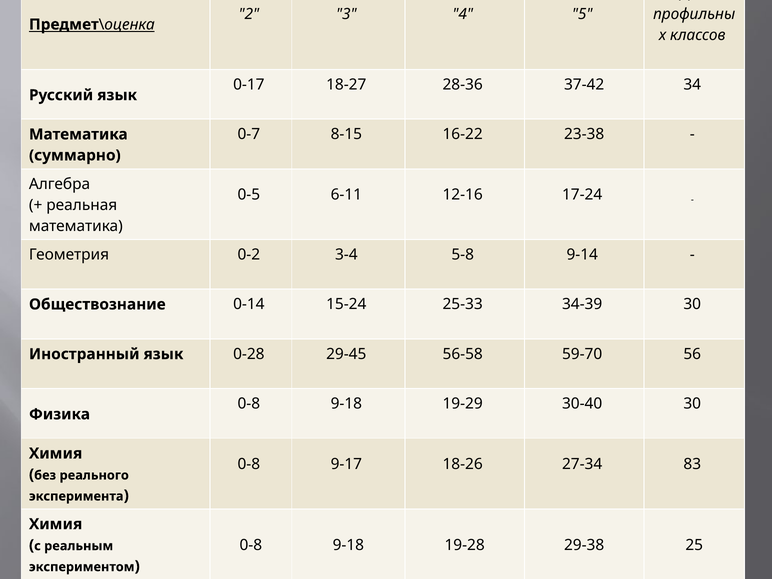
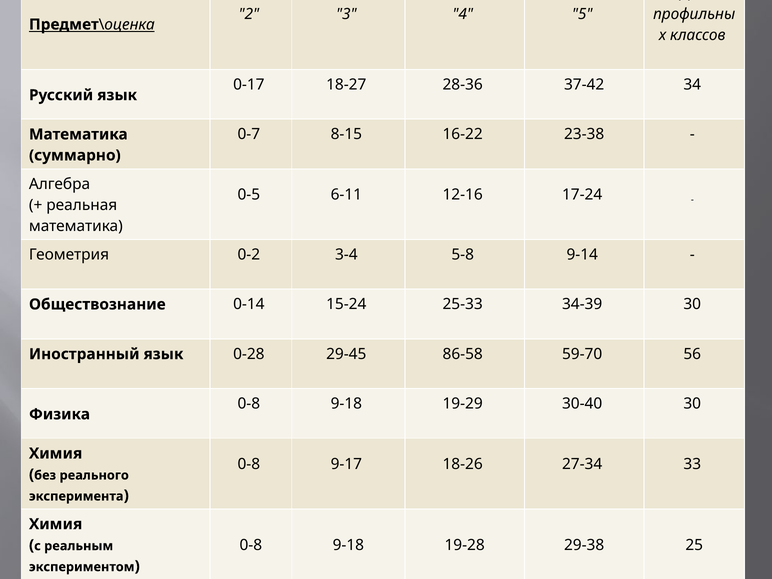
56-58: 56-58 -> 86-58 (463, 354)
27-34 83: 83 -> 33 (692, 464)
